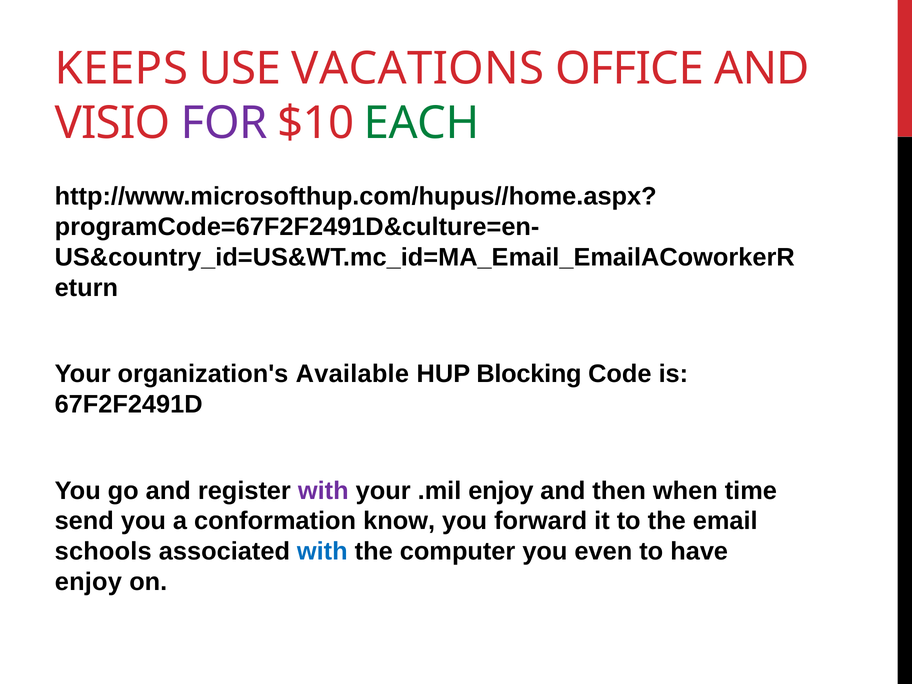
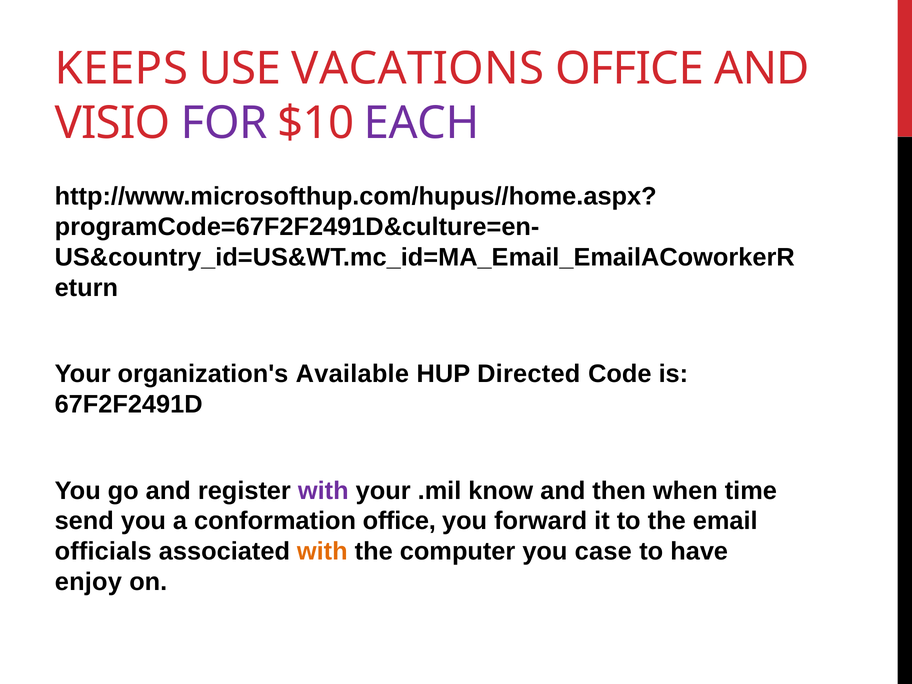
EACH colour: green -> purple (422, 123)
Blocking: Blocking -> Directed (529, 374)
.mil enjoy: enjoy -> know (501, 491)
conformation know: know -> office (399, 521)
schools: schools -> officials (103, 552)
with colour: blue -> orange (322, 552)
even: even -> case (603, 552)
